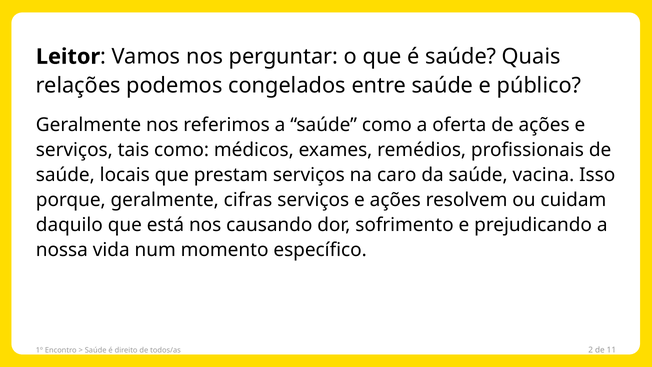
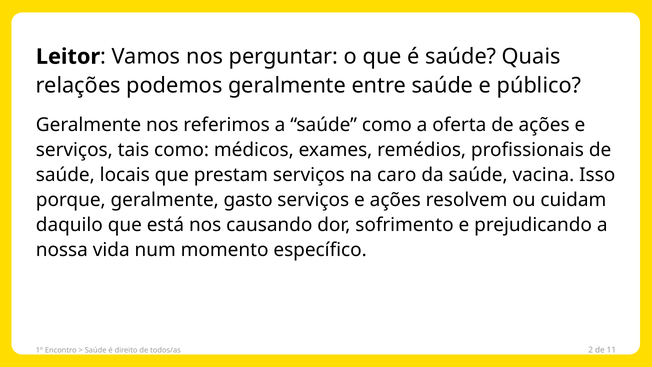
podemos congelados: congelados -> geralmente (287, 85)
cifras: cifras -> gasto (248, 200)
